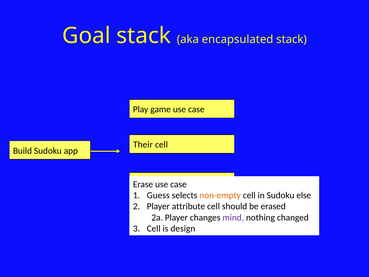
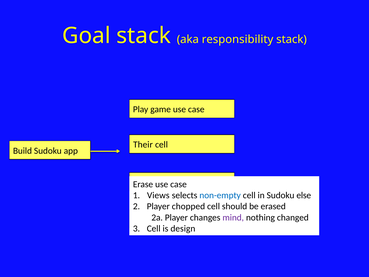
encapsulated: encapsulated -> responsibility (238, 39)
Guess: Guess -> Views (158, 195)
non-empty colour: orange -> blue (220, 195)
attribute: attribute -> chopped (188, 206)
